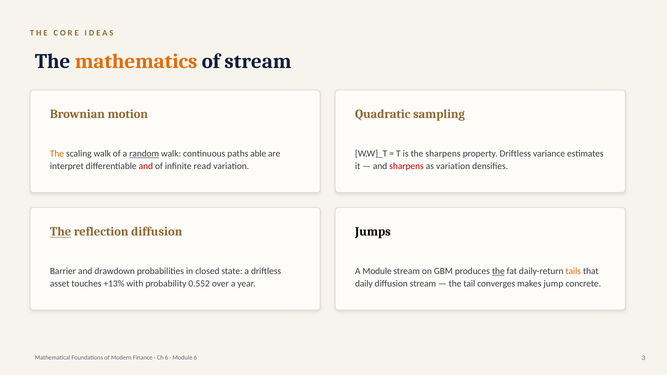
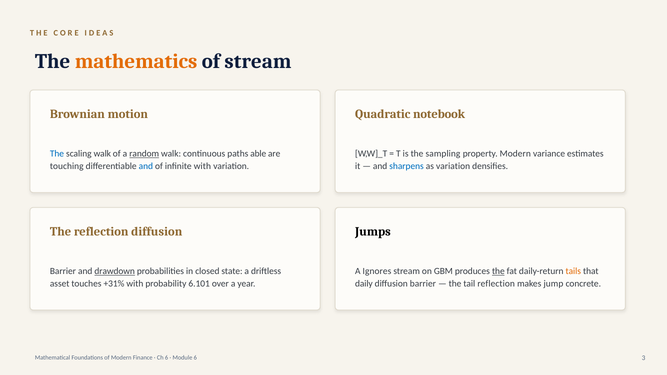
sampling: sampling -> notebook (439, 114)
The colour: orange -> blue (57, 154)
the sharpens: sharpens -> sampling (443, 154)
property Driftless: Driftless -> Modern (515, 154)
interpret: interpret -> touching (67, 166)
and colour: red -> blue (146, 166)
infinite read: read -> with (202, 166)
sharpens colour: red -> blue (407, 166)
The underline: present -> none (61, 232)
drawdown underline: none -> present (115, 271)
A Module: Module -> Ignores (377, 271)
+13%: +13% -> +31% (114, 284)
0.552: 0.552 -> 6.101 (199, 284)
stream: stream -> barrier (423, 284)
tail converges: converges -> reflection (496, 284)
